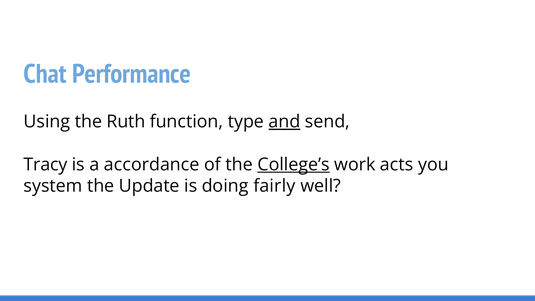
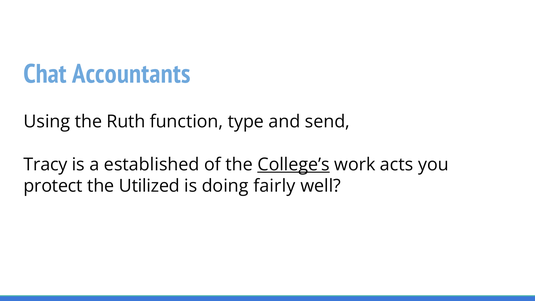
Performance: Performance -> Accountants (131, 74)
and underline: present -> none (284, 122)
accordance: accordance -> established (152, 164)
system: system -> protect (53, 186)
Update: Update -> Utilized (149, 186)
